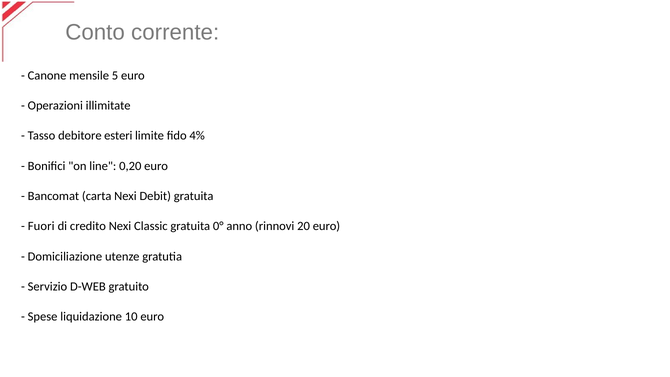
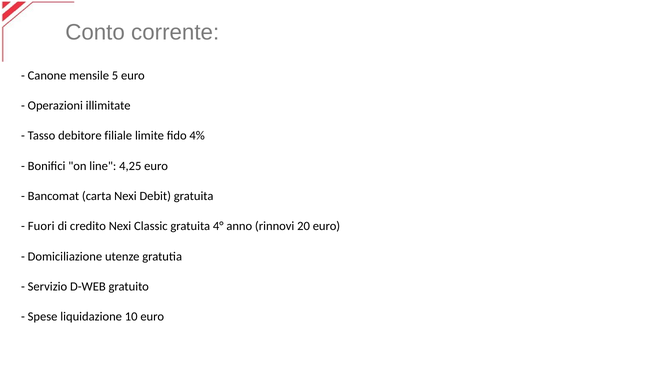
esteri: esteri -> filiale (118, 136)
0,20: 0,20 -> 4,25 (130, 166)
0°: 0° -> 4° (218, 226)
